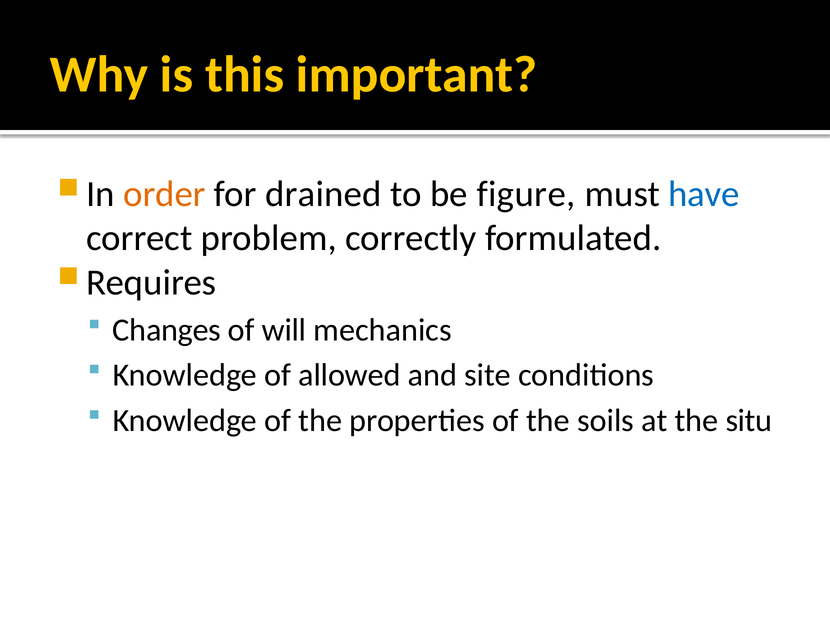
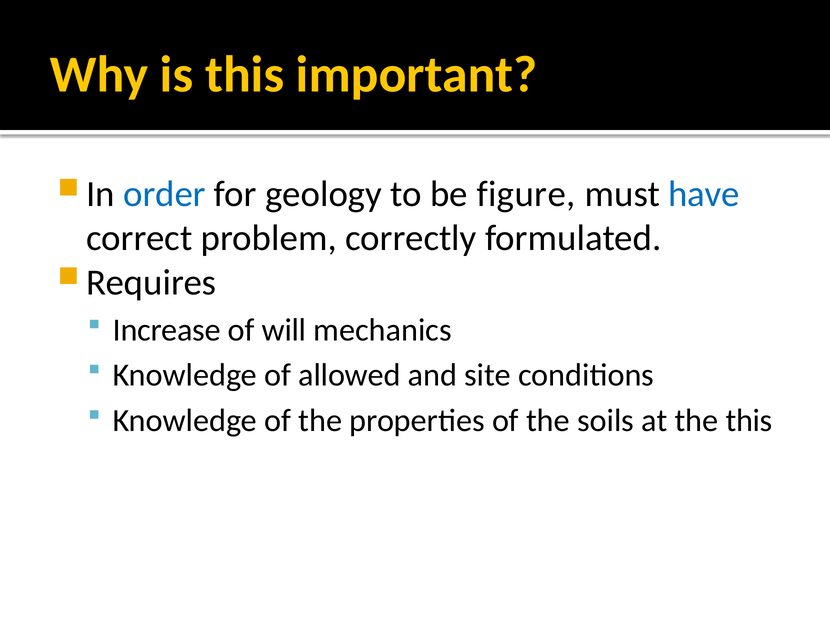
order colour: orange -> blue (164, 194)
drained: drained -> geology (323, 194)
Changes: Changes -> Increase (167, 330)
the situ: situ -> this (749, 421)
